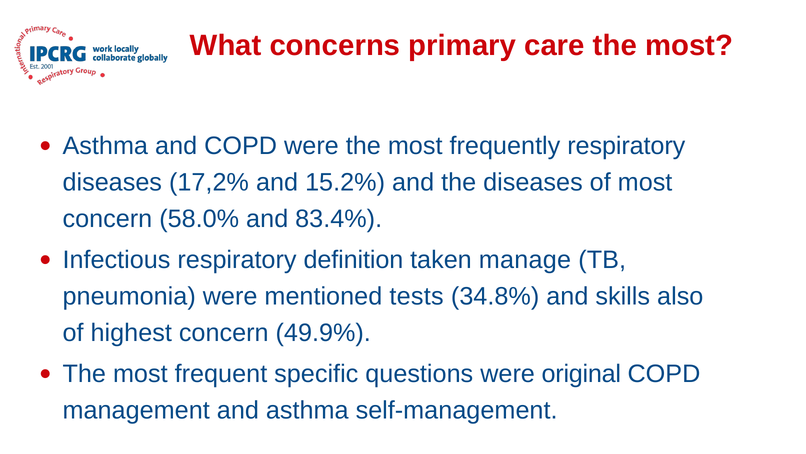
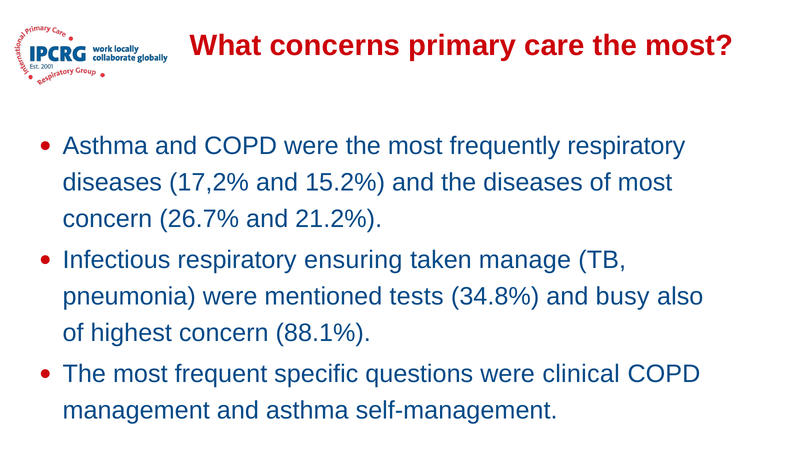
58.0%: 58.0% -> 26.7% (199, 218)
83.4%: 83.4% -> 21.2% (339, 218)
definition: definition -> ensuring (353, 260)
skills: skills -> busy (623, 296)
49.9%: 49.9% -> 88.1% (323, 332)
original: original -> clinical (581, 374)
